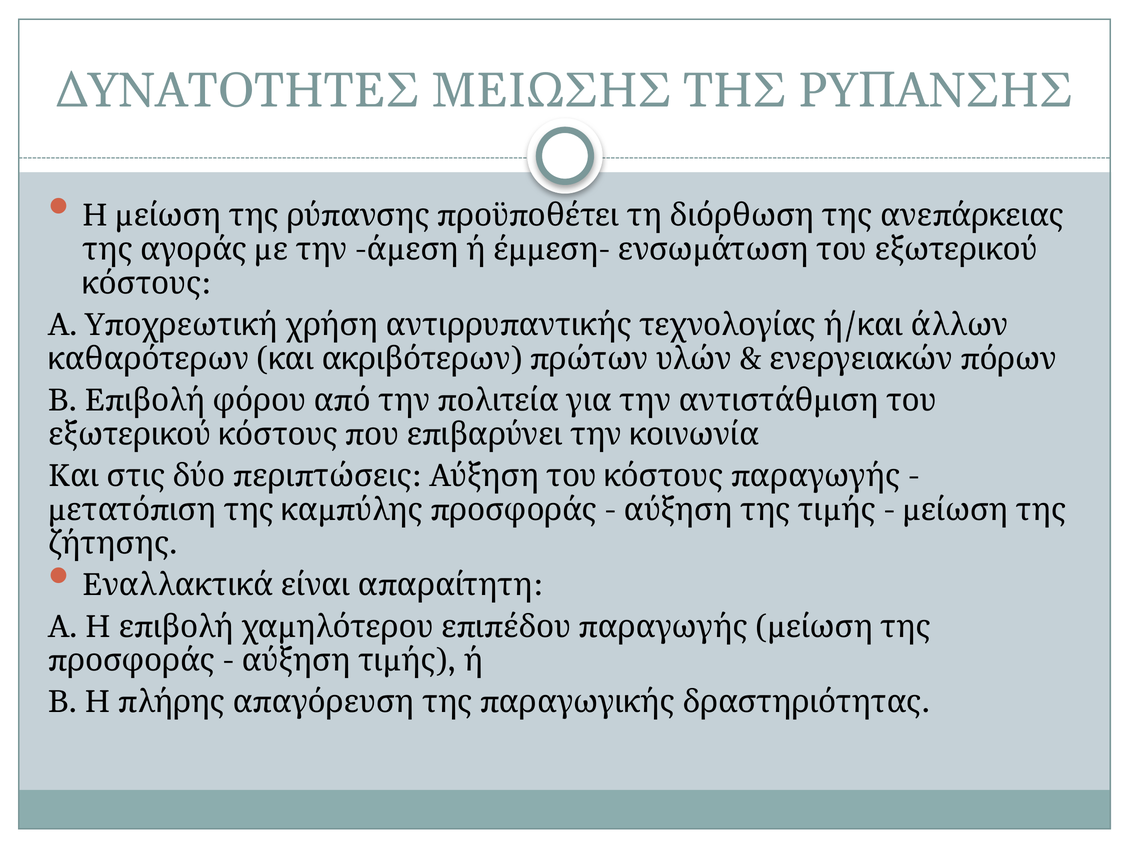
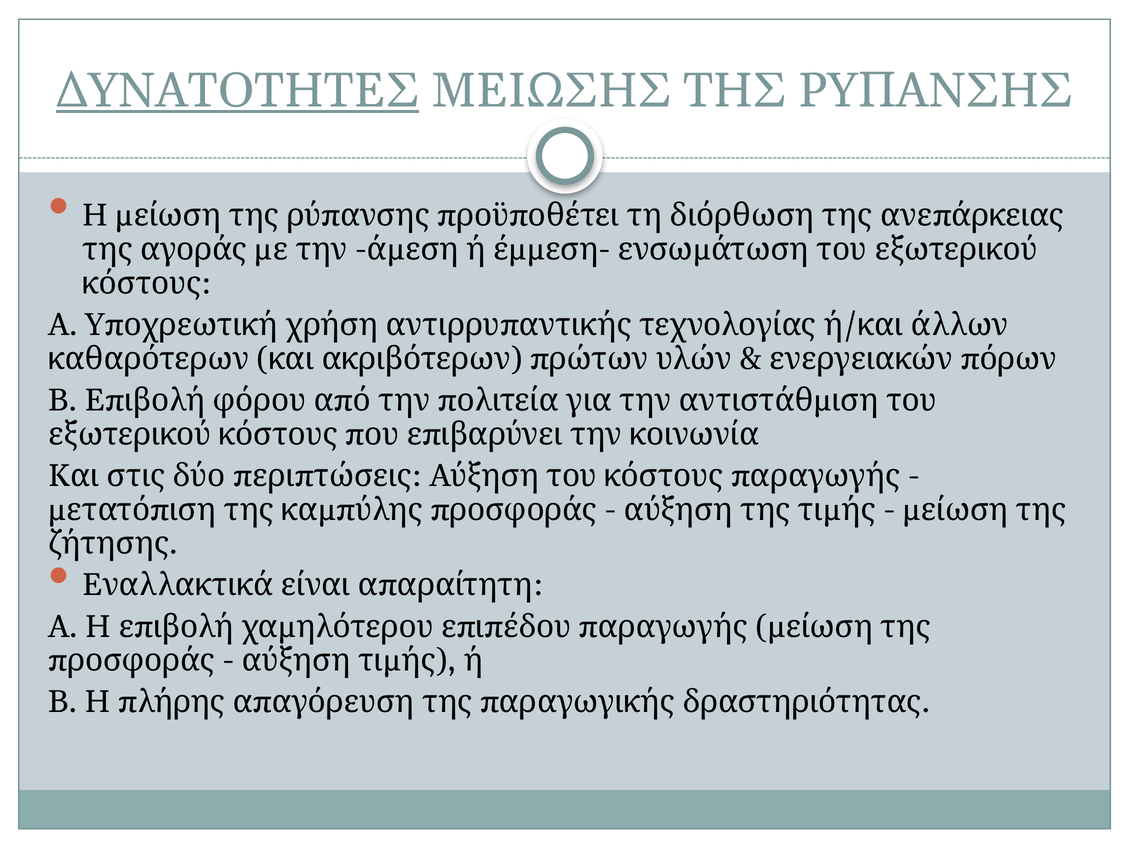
ΔΥΝΑΤΟΤΗΤΕΣ underline: none -> present (238, 91)
